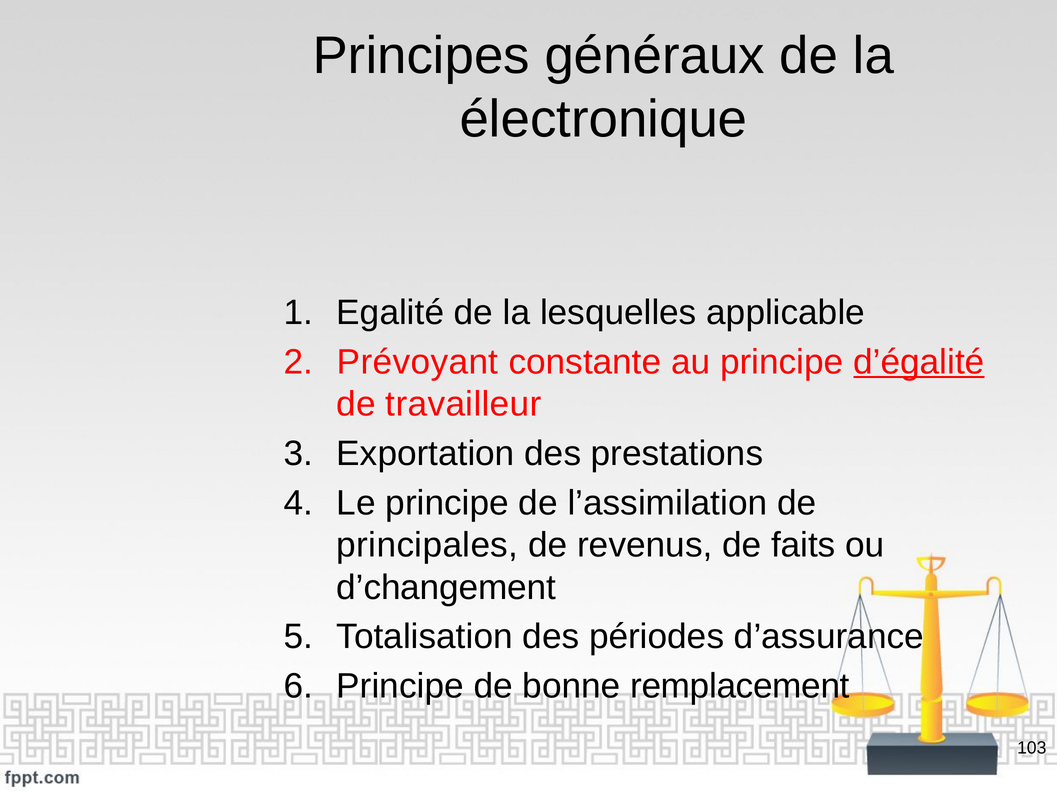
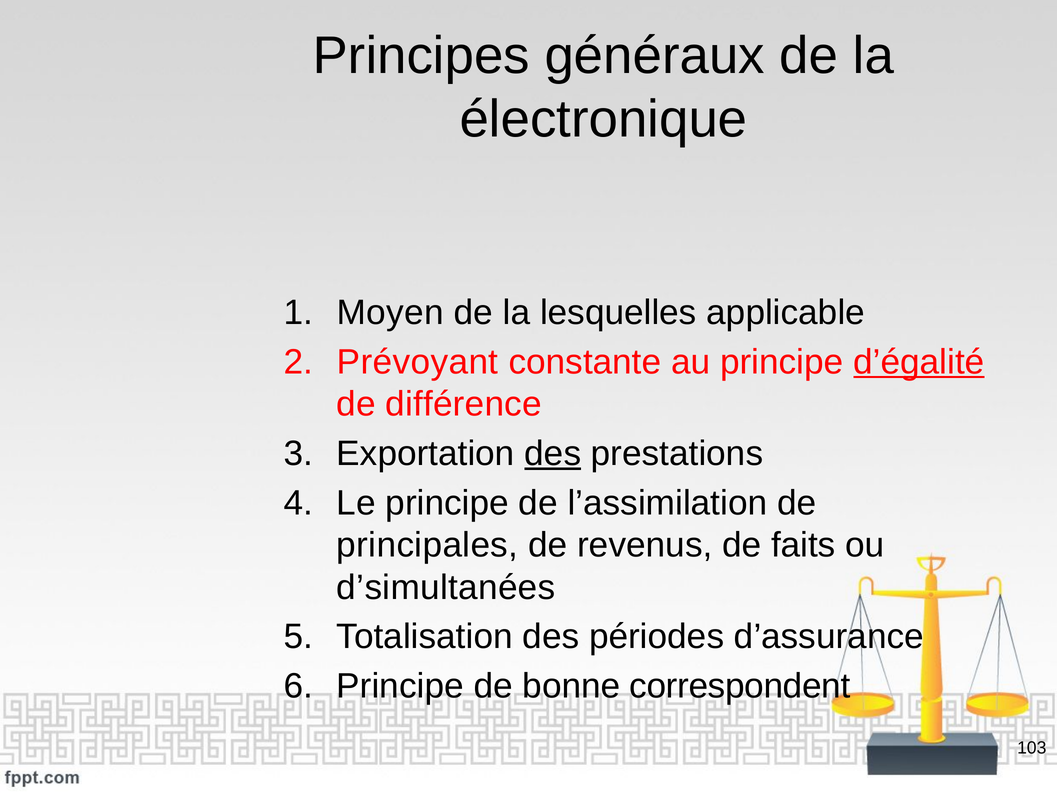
Egalité: Egalité -> Moyen (390, 313)
travailleur: travailleur -> différence (464, 404)
des underline: none -> present (553, 453)
d’changement: d’changement -> d’simultanées (446, 587)
remplacement: remplacement -> correspondent (740, 686)
